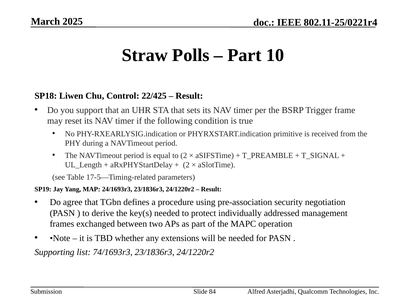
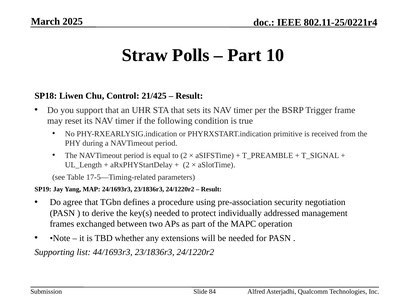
22/425: 22/425 -> 21/425 (154, 96)
74/1693r3: 74/1693r3 -> 44/1693r3 (113, 253)
